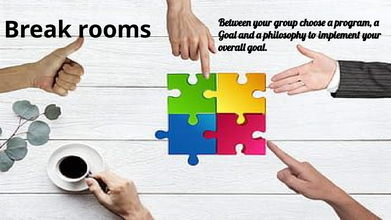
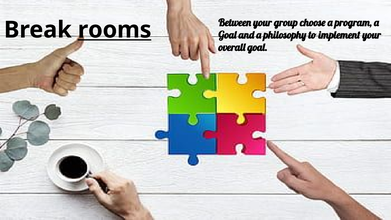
rooms underline: none -> present (115, 30)
